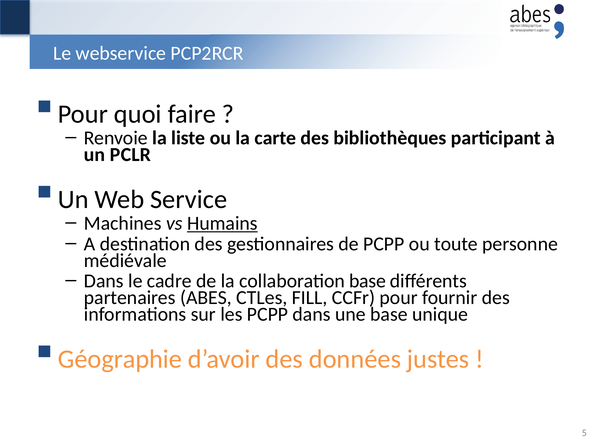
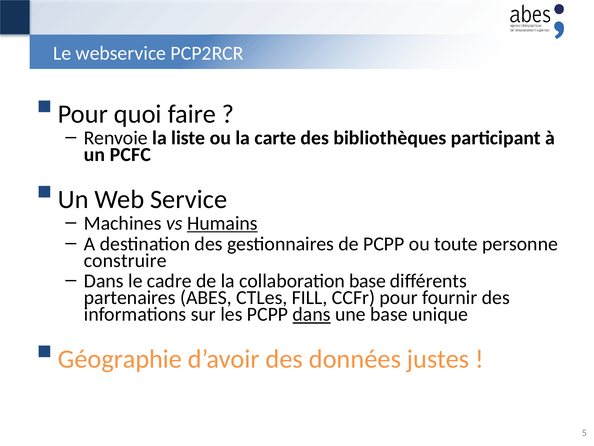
PCLR: PCLR -> PCFC (130, 154)
médiévale: médiévale -> construire (125, 260)
dans underline: none -> present (312, 314)
